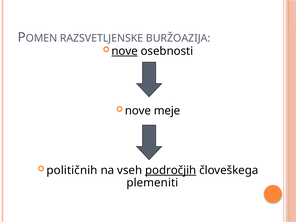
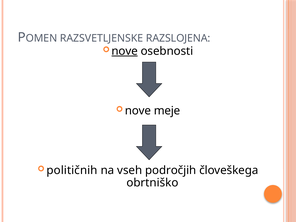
BURŽOAZIJA: BURŽOAZIJA -> RAZSLOJENA (178, 38)
področjih underline: present -> none (171, 170)
plemeniti: plemeniti -> obrtniško (152, 183)
